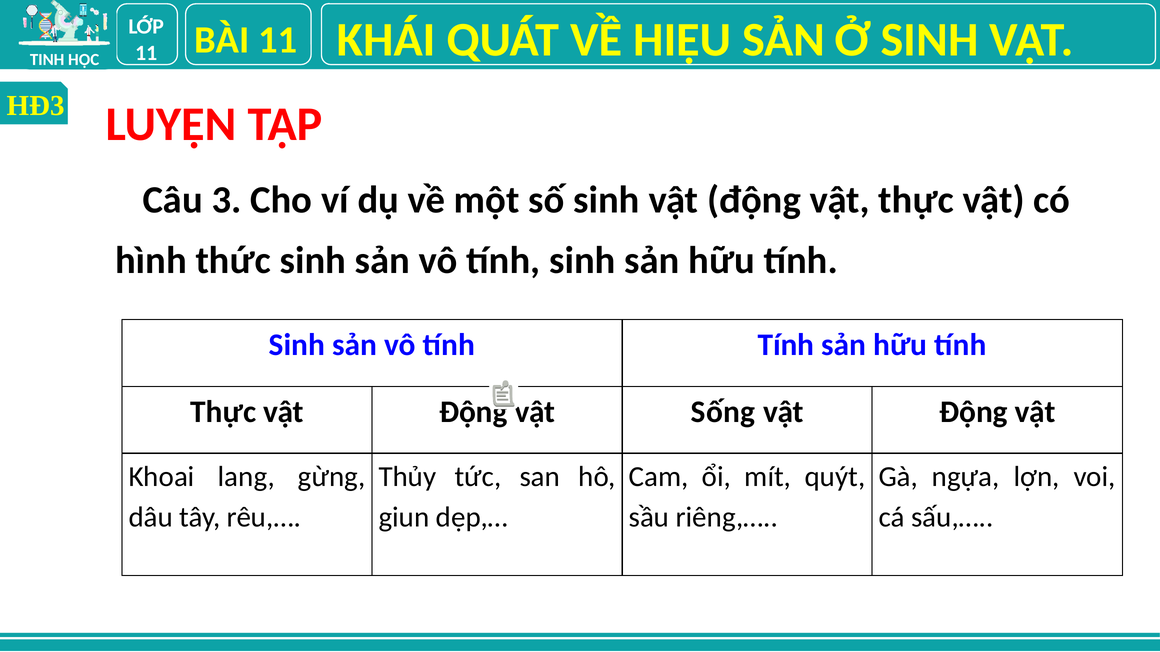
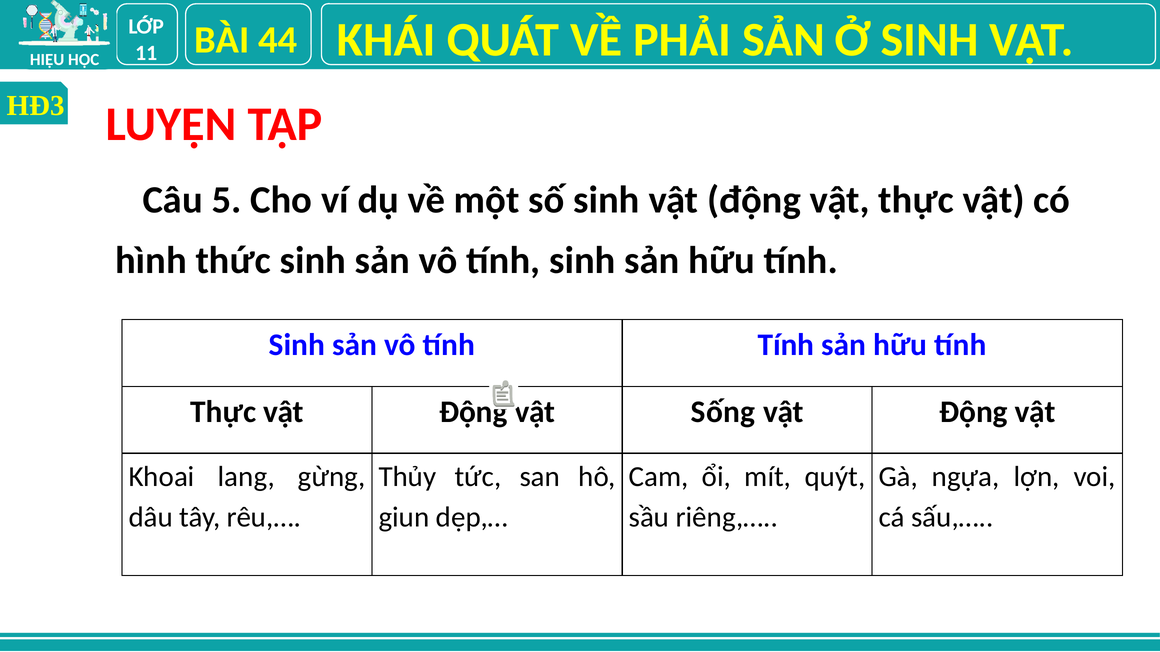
BÀI 11: 11 -> 44 (278, 40)
TINH: TINH -> HIỆU (47, 60)
HIỆU: HIỆU -> PHẢI (682, 40)
3: 3 -> 5 (226, 200)
